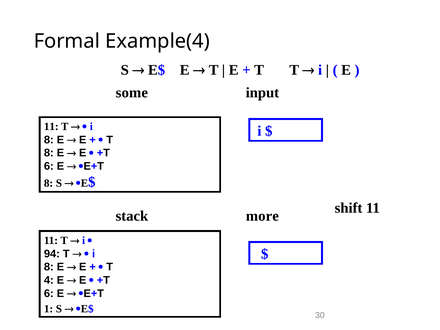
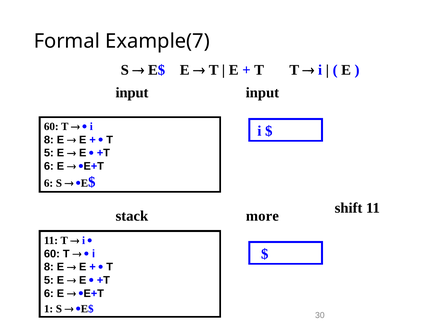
Example(4: Example(4 -> Example(7 (158, 41)
some: some -> input (132, 93)
11: 11 -> 60 (51, 127)
8: 8 -> 5 (49, 153)
8: 8 -> 6 (49, 183)
94: 94 -> 60 (52, 254)
4: 4 -> 5 (49, 280)
